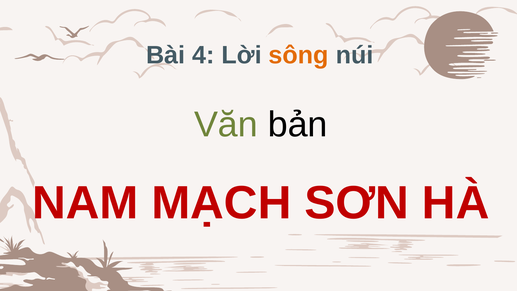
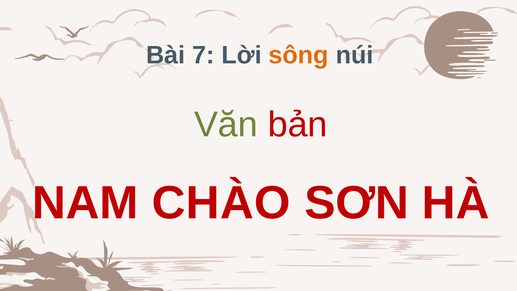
4: 4 -> 7 (203, 55)
bản colour: black -> red (298, 125)
MẠCH: MẠCH -> CHÀO (221, 203)
